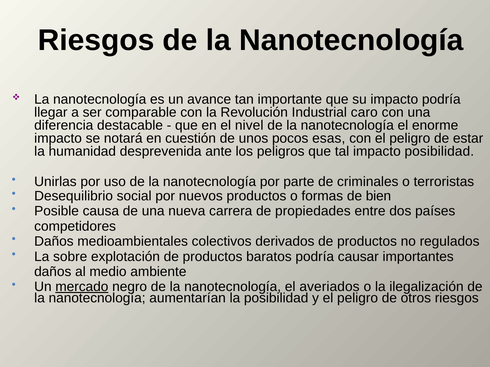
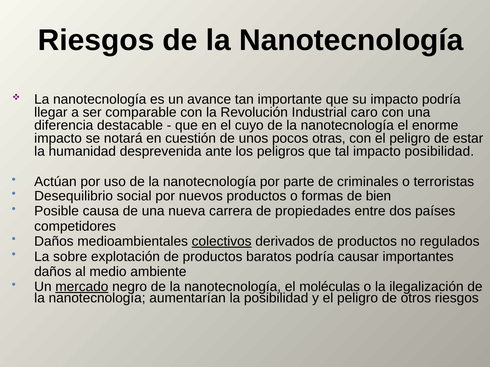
nivel: nivel -> cuyo (249, 126)
esas: esas -> otras (329, 139)
Unirlas: Unirlas -> Actúan (55, 182)
colectivos underline: none -> present (222, 242)
averiados: averiados -> moléculas (330, 287)
